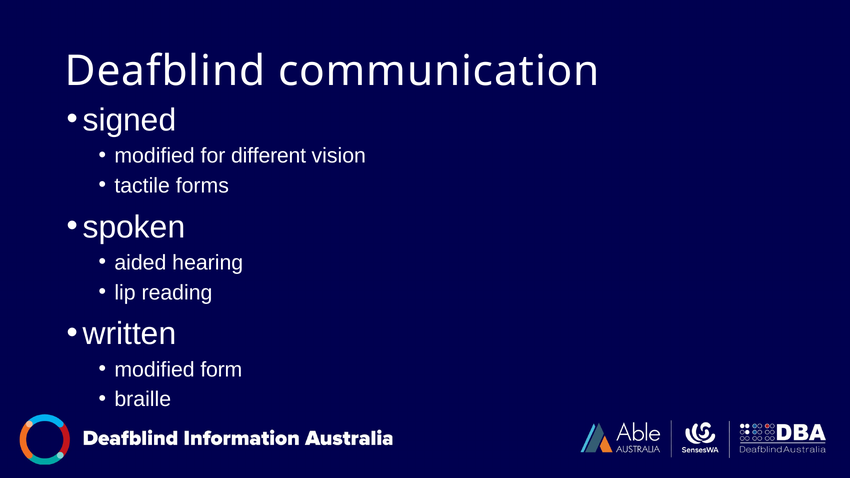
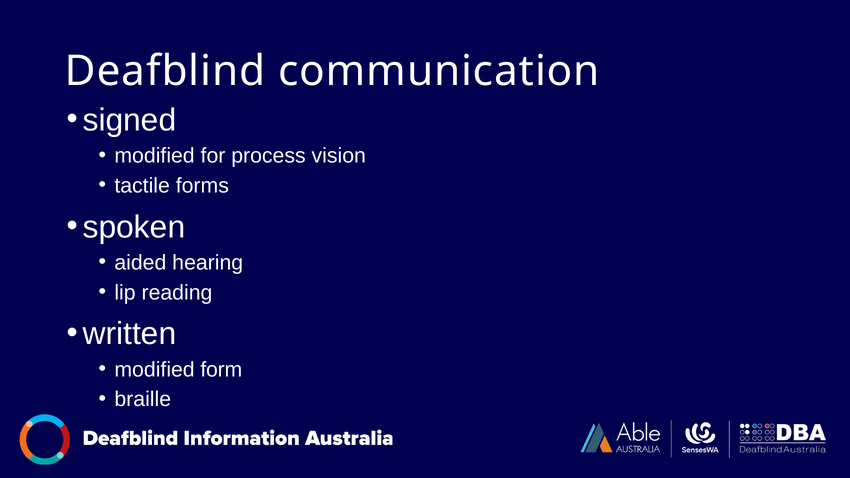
different: different -> process (268, 156)
